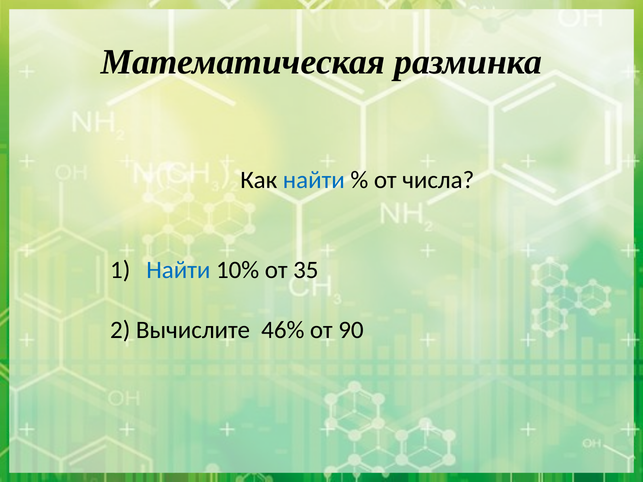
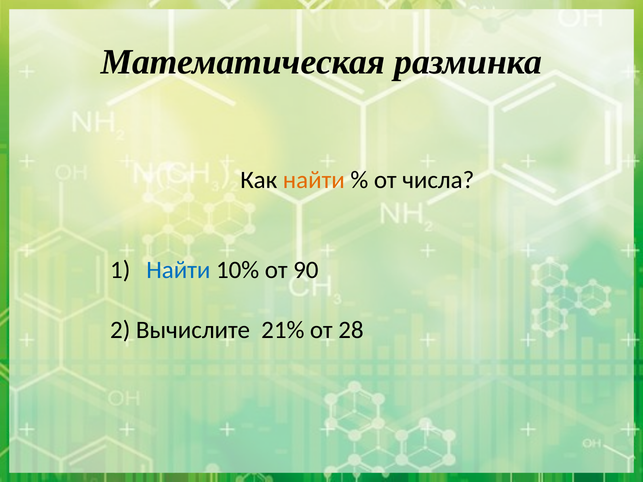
найти colour: blue -> orange (314, 180)
35: 35 -> 90 (306, 270)
46%: 46% -> 21% (283, 330)
90: 90 -> 28 (351, 330)
